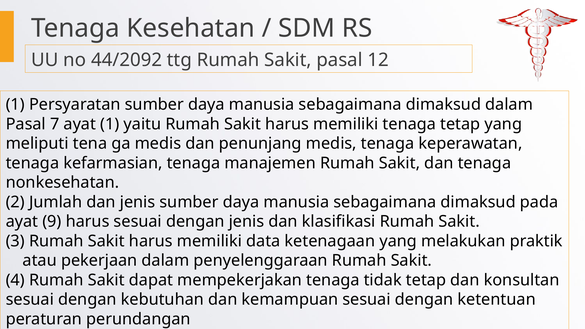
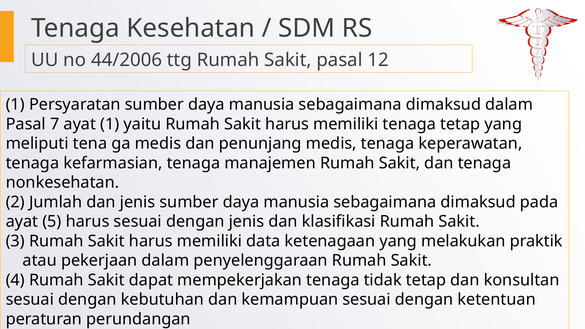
44/2092: 44/2092 -> 44/2006 (127, 60)
9: 9 -> 5 (52, 222)
